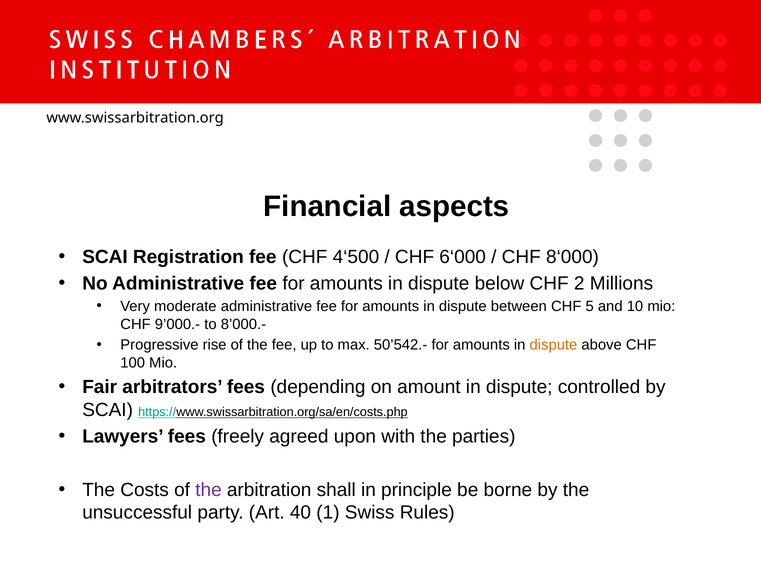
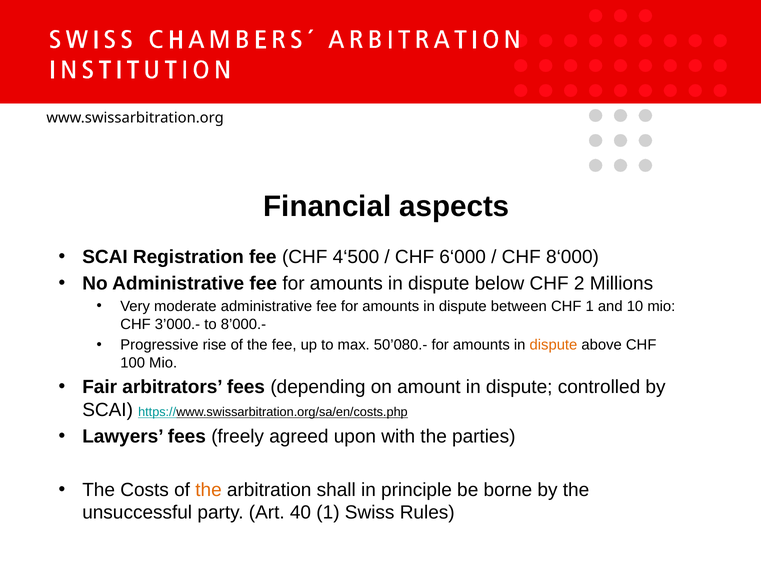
CHF 5: 5 -> 1 (590, 306)
9’000.-: 9’000.- -> 3’000.- (178, 324)
50’542.-: 50’542.- -> 50’080.- (401, 345)
the colour: purple -> orange (208, 490)
